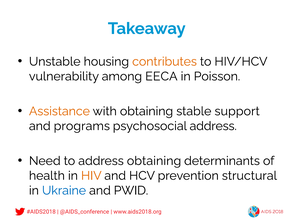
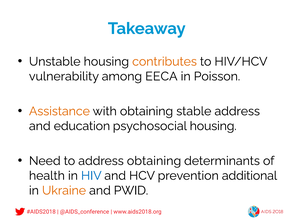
stable support: support -> address (237, 112)
programs: programs -> education (82, 126)
psychosocial address: address -> housing (213, 126)
HIV colour: orange -> blue (91, 176)
structural: structural -> additional (250, 176)
Ukraine colour: blue -> orange (64, 191)
